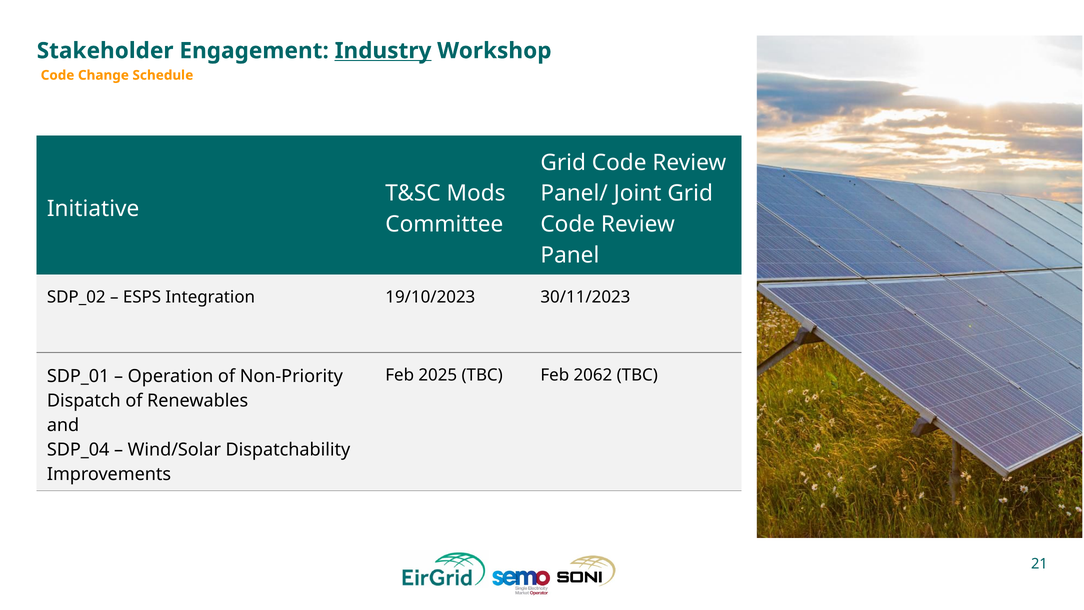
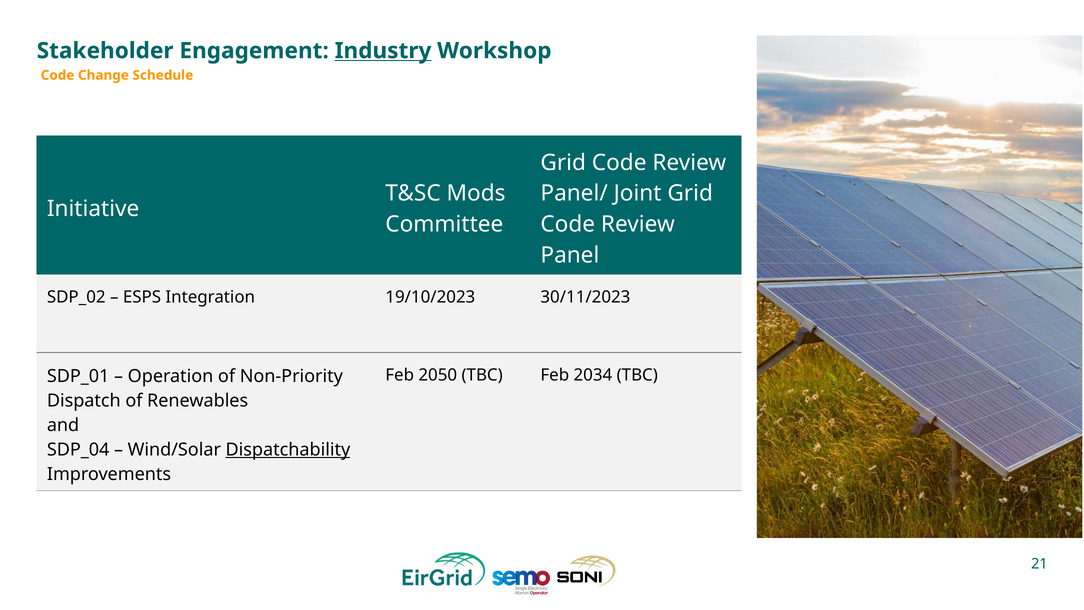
2025: 2025 -> 2050 (438, 375)
2062: 2062 -> 2034 (593, 375)
Dispatchability underline: none -> present (288, 450)
